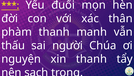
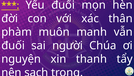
phàm thanh: thanh -> muôn (54, 32)
thấu: thấu -> đuối (13, 45)
